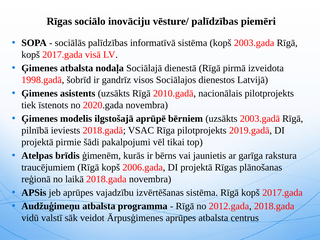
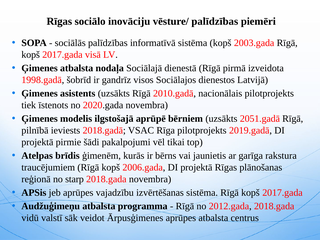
2003.gadā: 2003.gadā -> 2051.gadā (260, 119)
laikā: laikā -> starp (75, 179)
